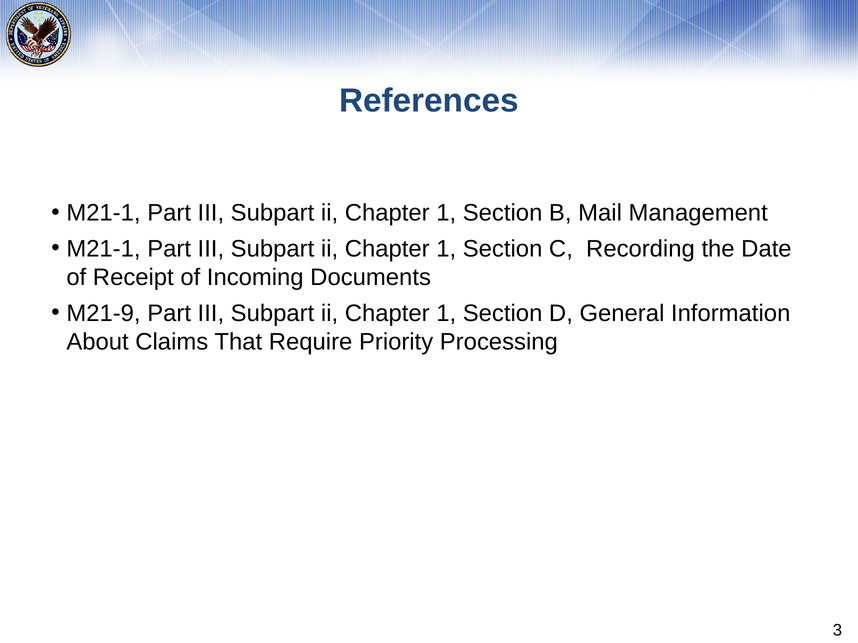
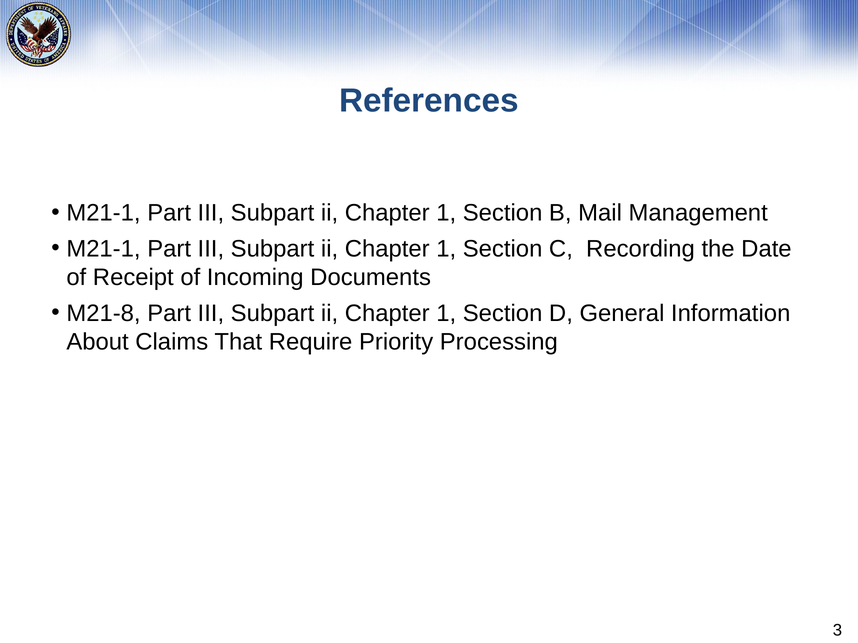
M21-9: M21-9 -> M21-8 (104, 314)
